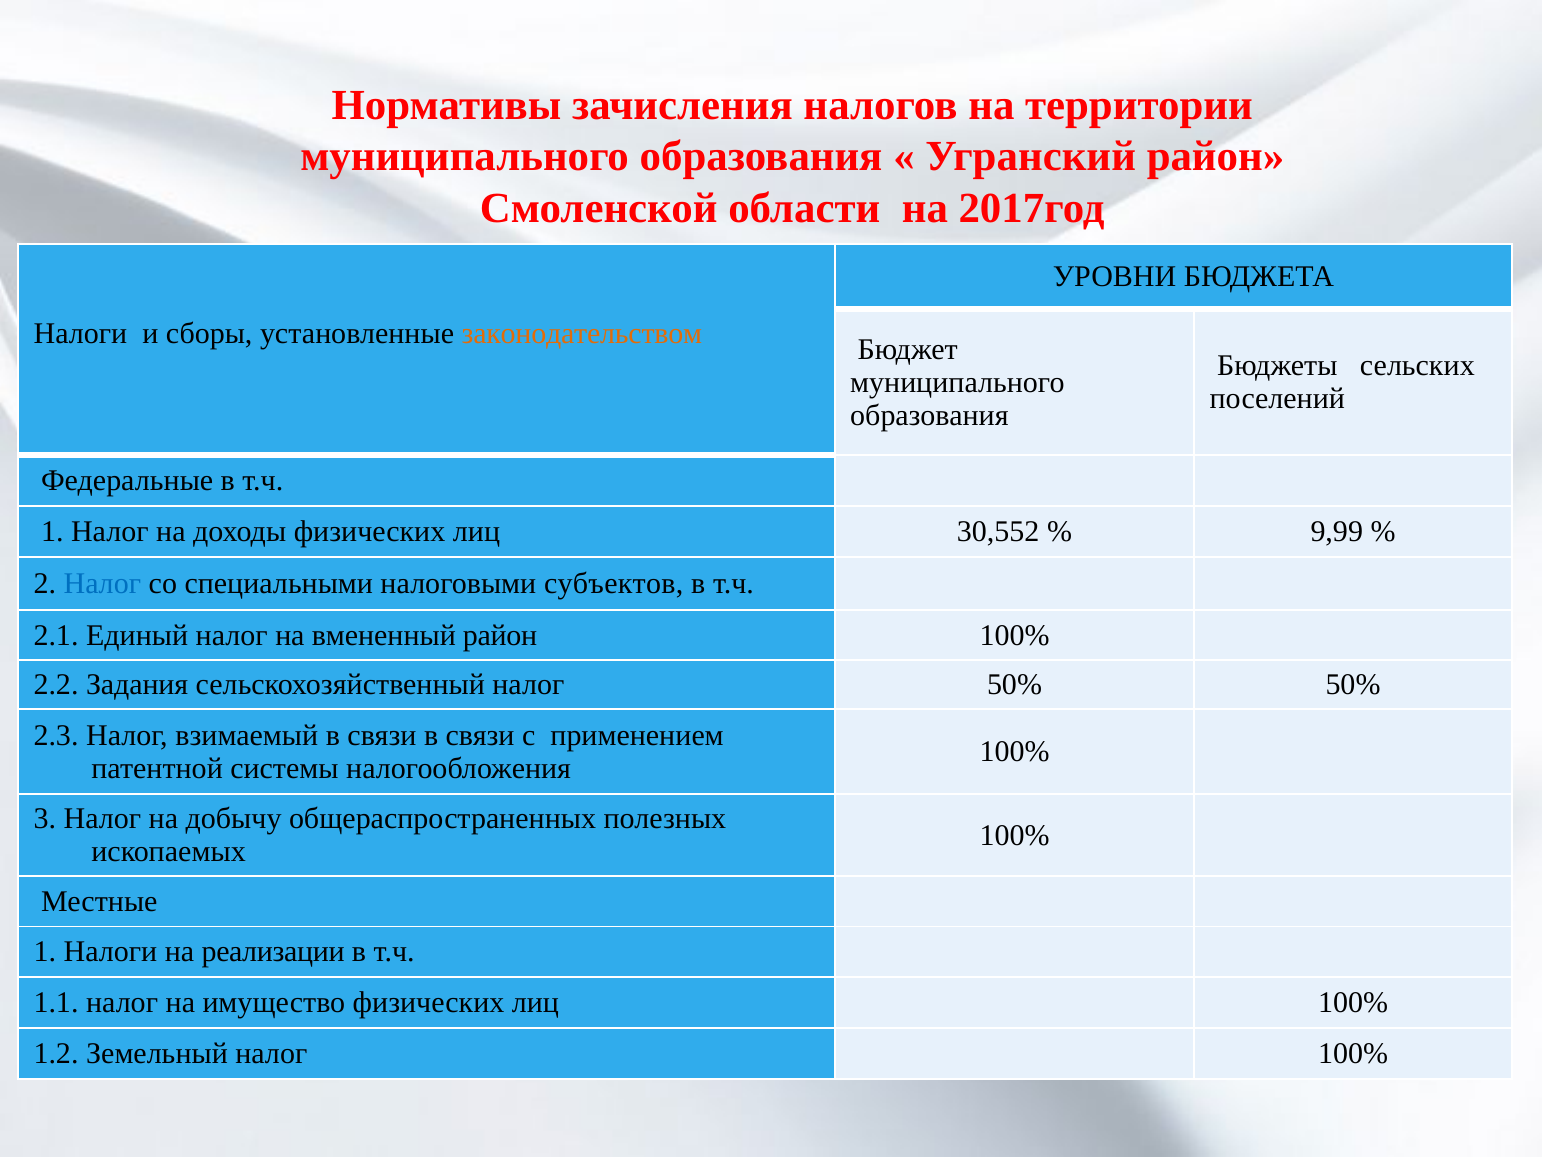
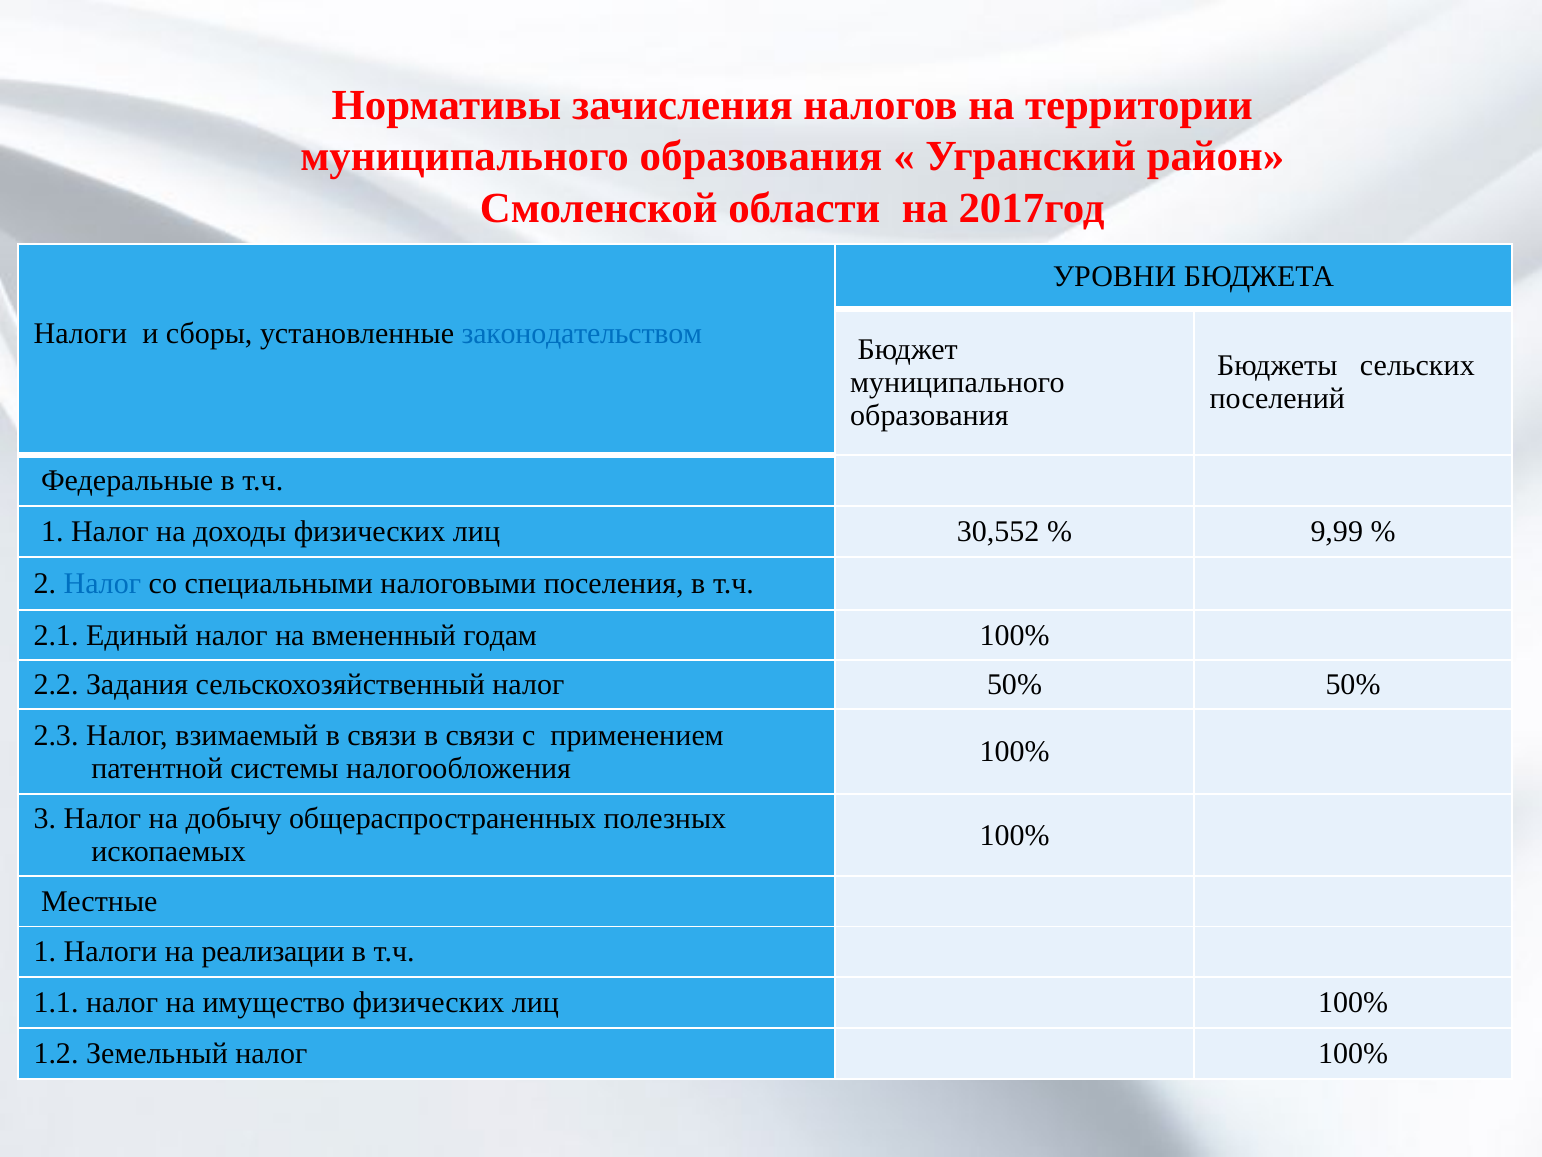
законодательством colour: orange -> blue (582, 333)
субъектов: субъектов -> поселения (614, 583)
вмененный район: район -> годам (500, 635)
